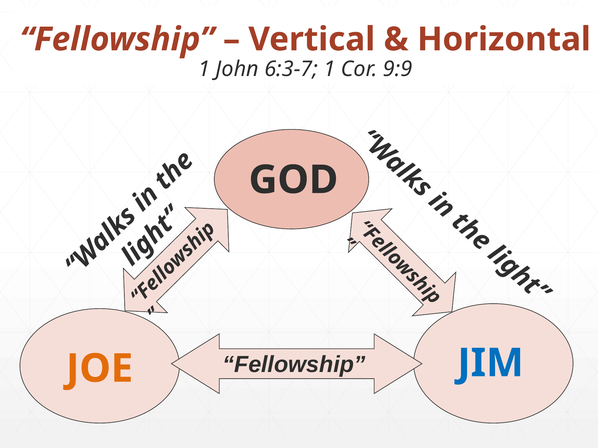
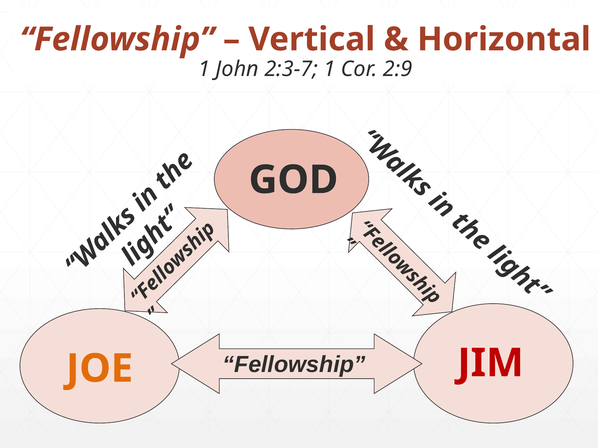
6:3-7: 6:3-7 -> 2:3-7 (291, 69)
9:9: 9:9 -> 2:9 (398, 69)
JIM colour: blue -> red (491, 364)
